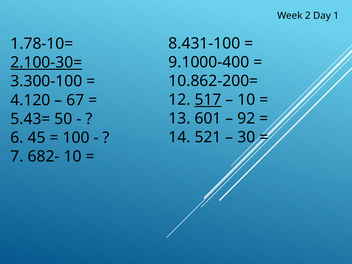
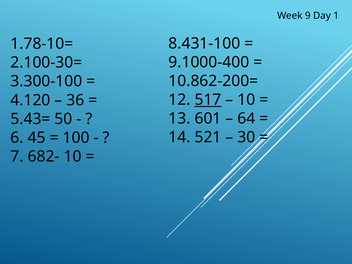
2: 2 -> 9 (308, 16)
2.100-30= underline: present -> none (46, 63)
67: 67 -> 36 (75, 100)
92: 92 -> 64 (246, 118)
